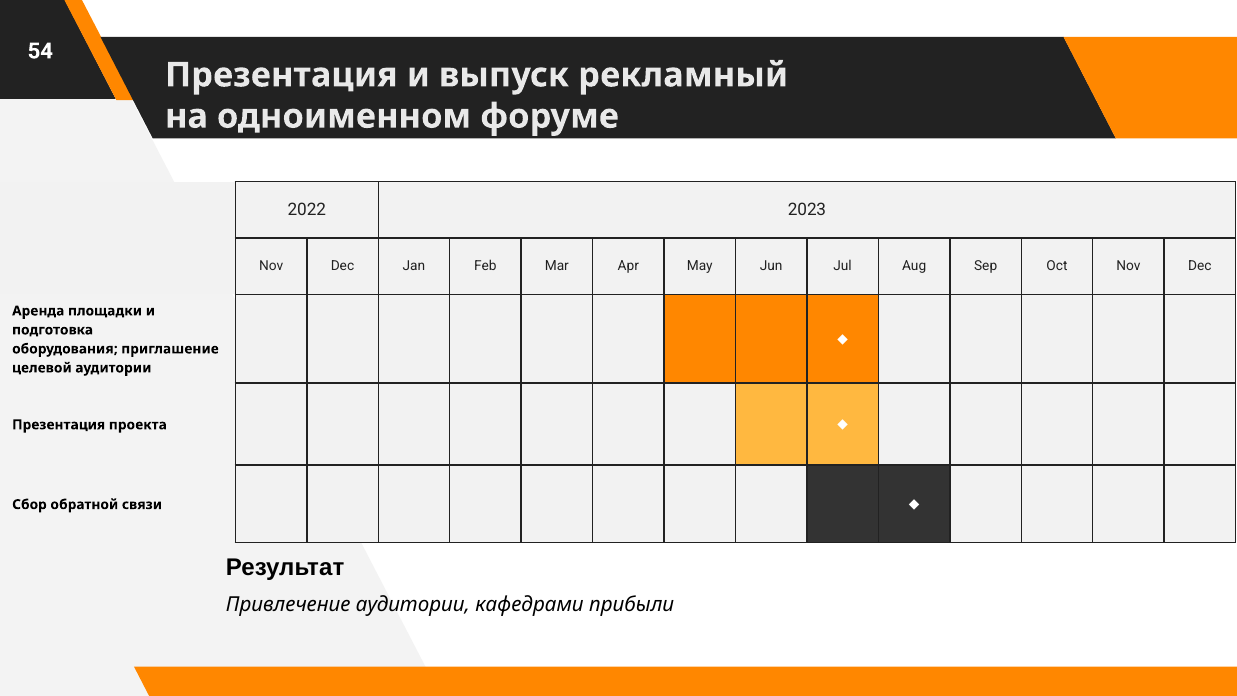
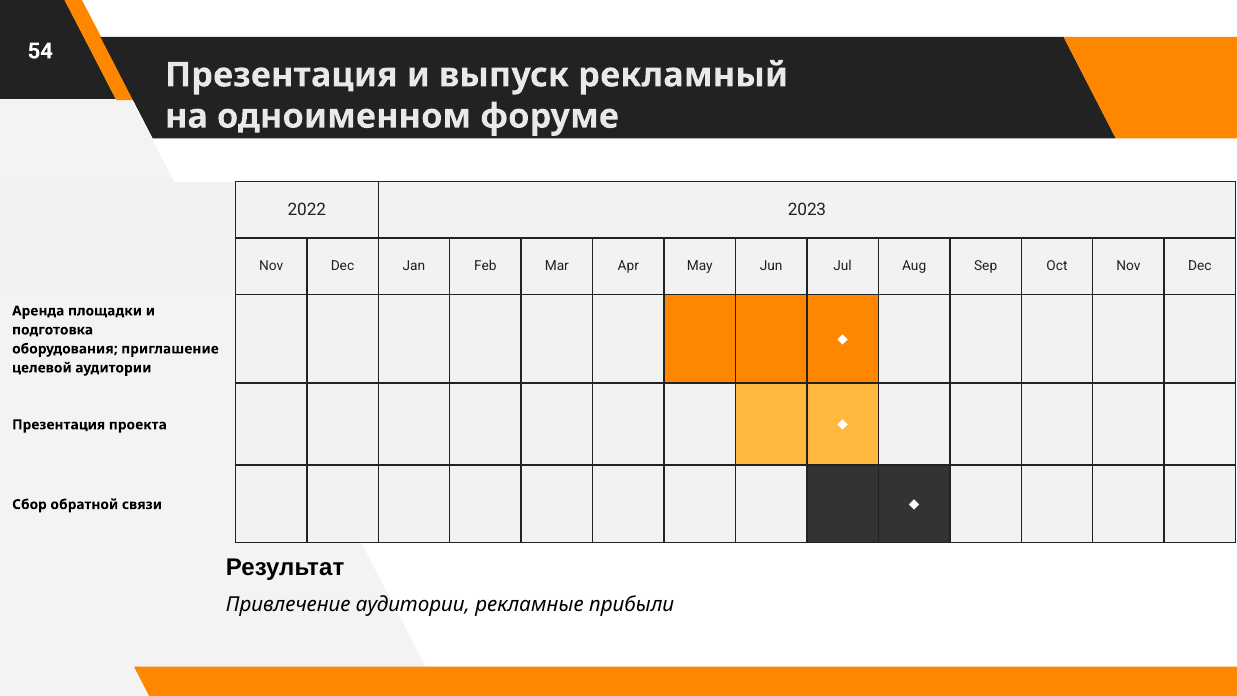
кафедрами: кафедрами -> рекламные (530, 605)
